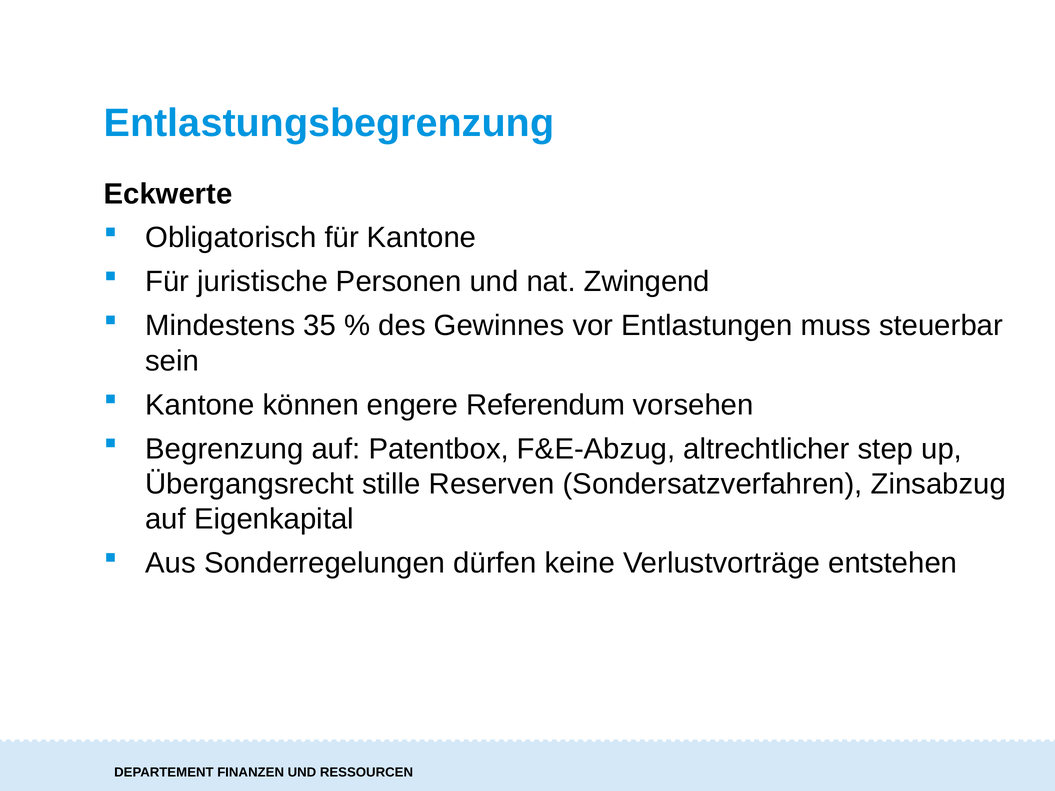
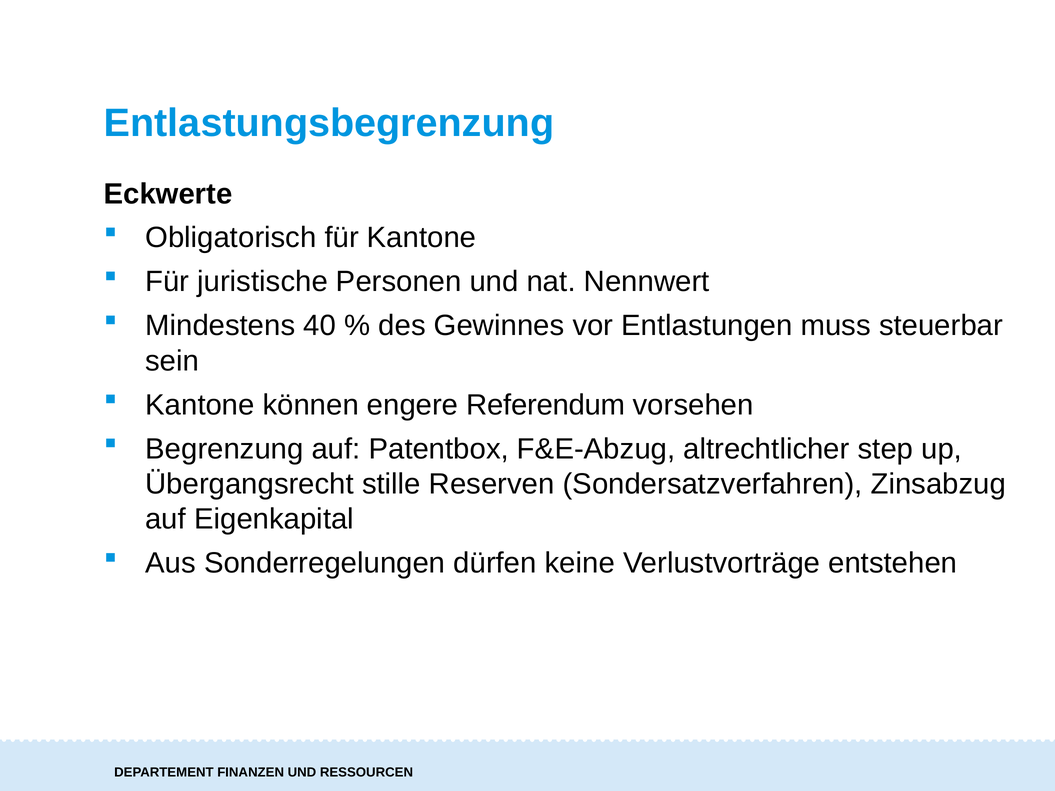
Zwingend: Zwingend -> Nennwert (647, 282)
35: 35 -> 40 (320, 326)
